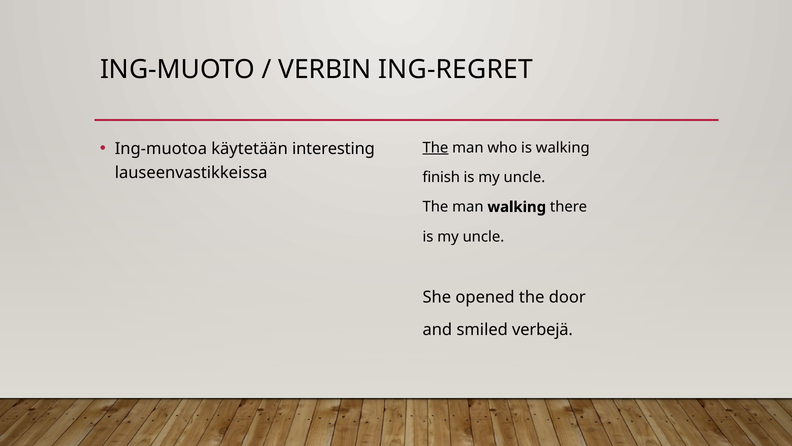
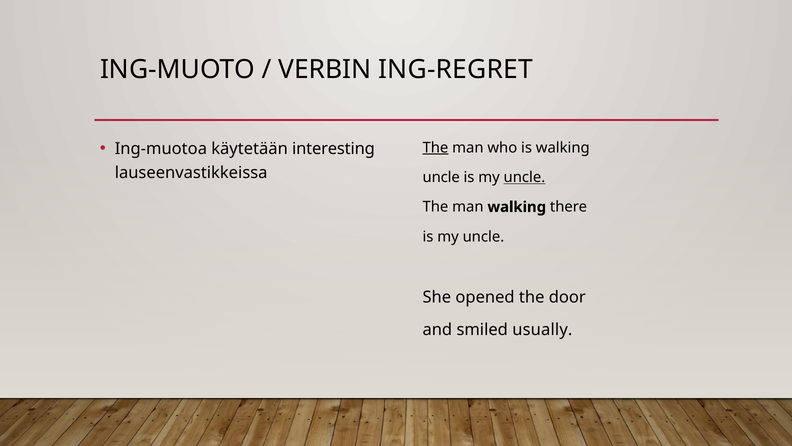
finish: finish -> uncle (441, 177)
uncle underline: none -> present (524, 177)
verbejä: verbejä -> usually (542, 329)
